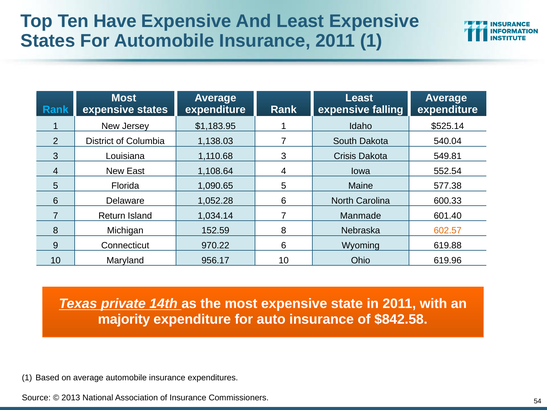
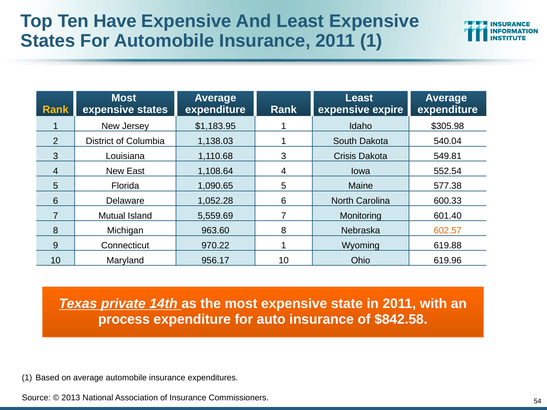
Rank colour: light blue -> yellow (56, 110)
falling: falling -> expire (388, 110)
$525.14: $525.14 -> $305.98 (448, 126)
1,138.03 7: 7 -> 1 (284, 141)
Return: Return -> Mutual (112, 216)
1,034.14: 1,034.14 -> 5,559.69 (215, 216)
Manmade: Manmade -> Monitoring (361, 216)
152.59: 152.59 -> 963.60 (215, 231)
970.22 6: 6 -> 1 (284, 246)
majority: majority -> process (124, 319)
